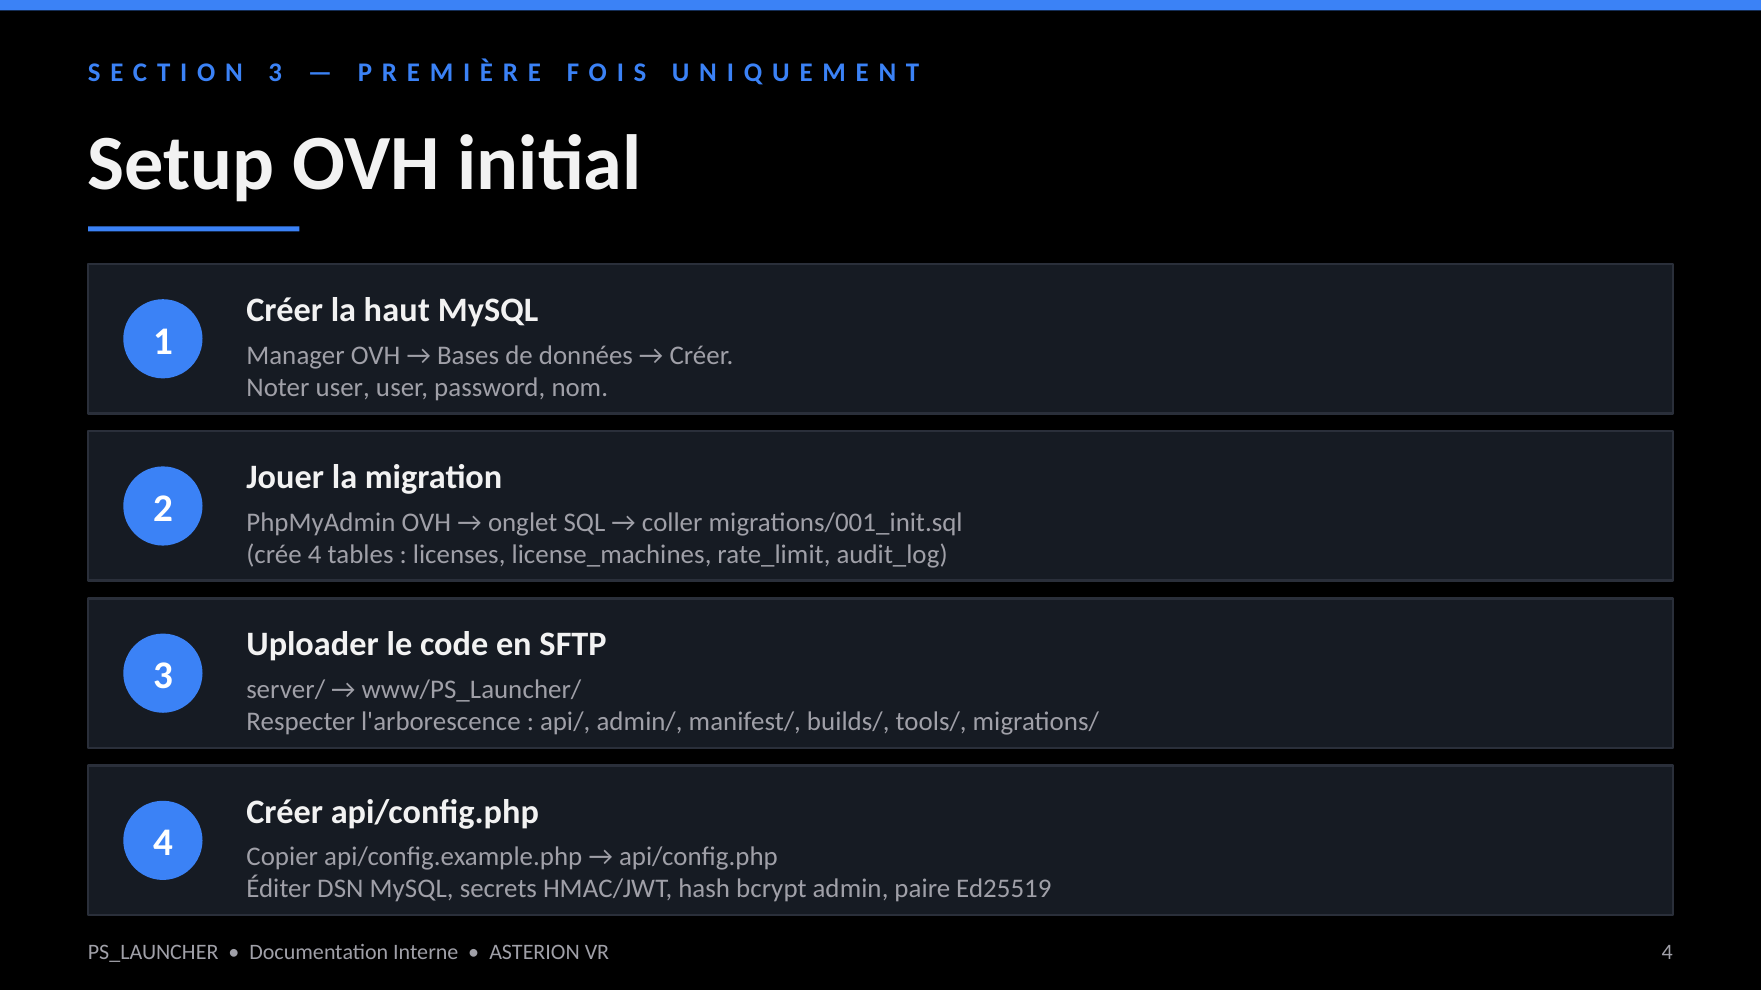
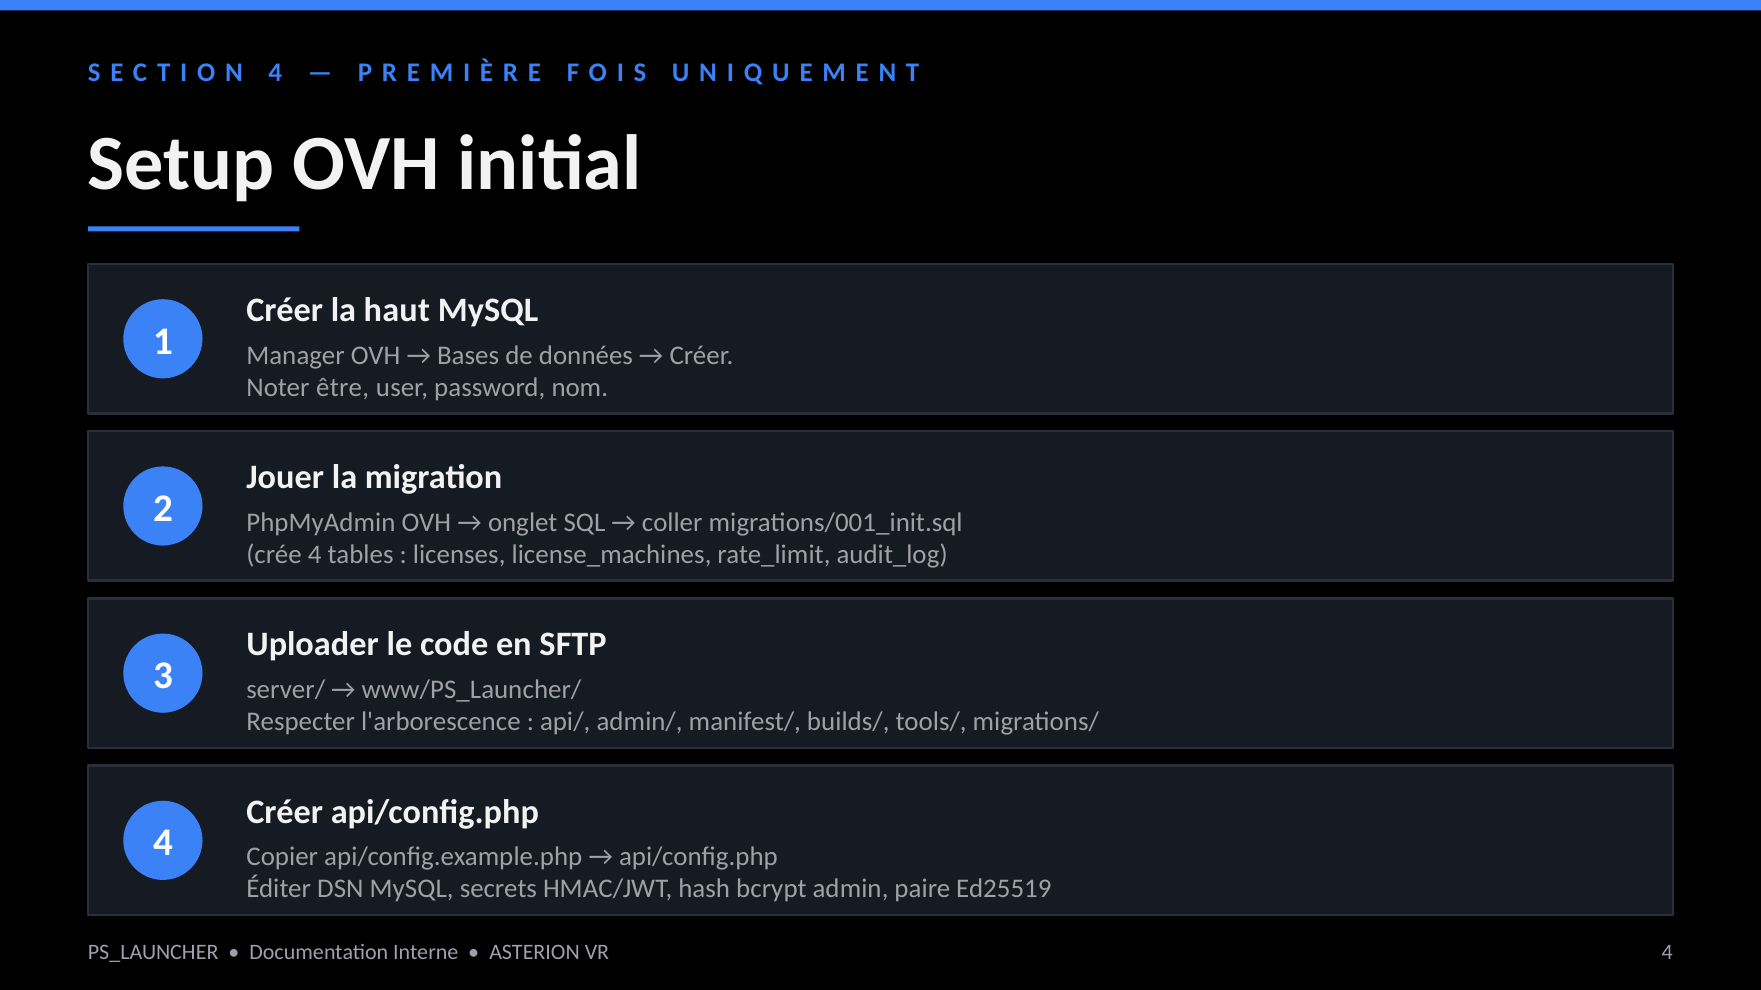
3: 3 -> 4 (275, 72)
Noter user: user -> être (343, 388)
